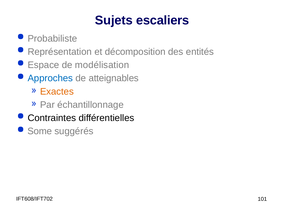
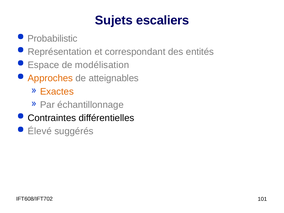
Probabiliste: Probabiliste -> Probabilistic (52, 38)
décomposition: décomposition -> correspondant (135, 52)
Approches colour: blue -> orange (50, 78)
Some: Some -> Élevé (40, 131)
